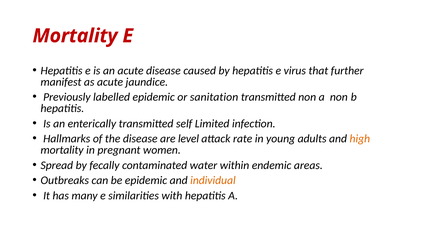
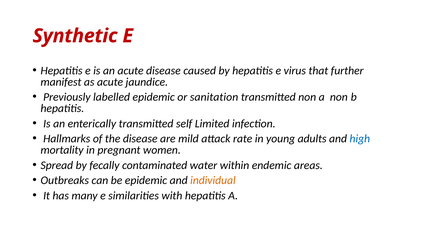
Mortality: Mortality -> Synthetic (75, 36)
level: level -> mild (188, 139)
high colour: orange -> blue (360, 139)
